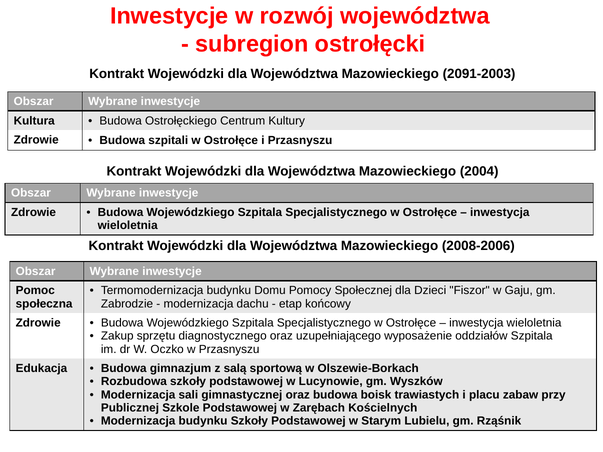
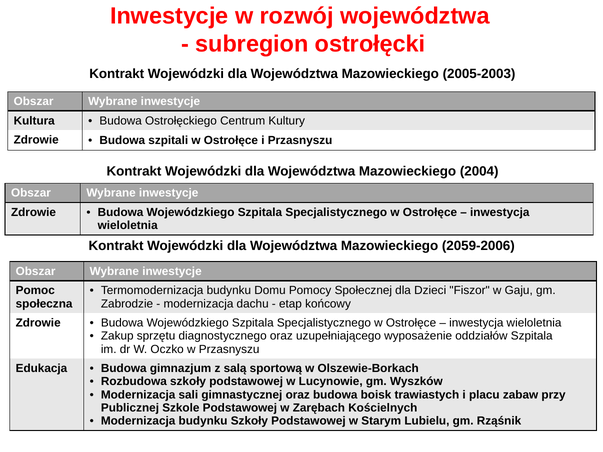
2091-2003: 2091-2003 -> 2005-2003 (479, 74)
2008-2006: 2008-2006 -> 2059-2006 (478, 246)
